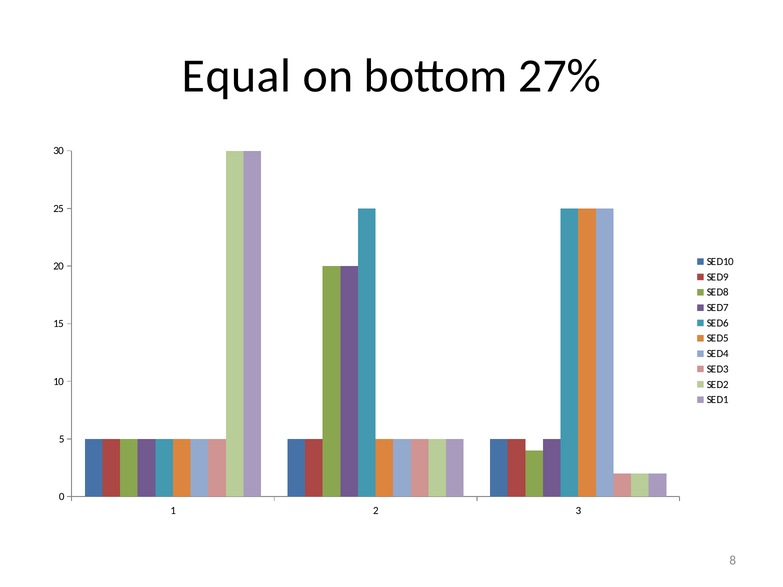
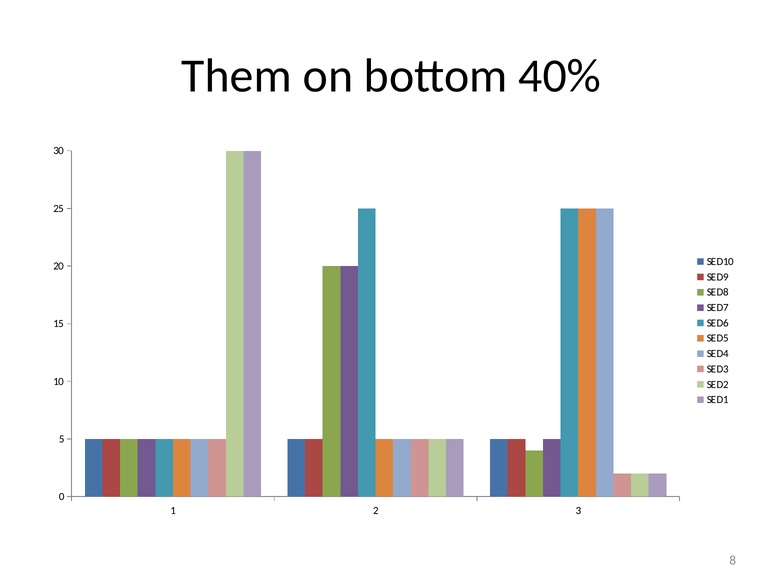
Equal: Equal -> Them (237, 76)
27%: 27% -> 40% (560, 76)
